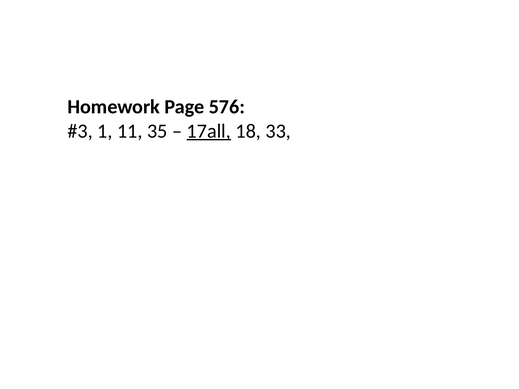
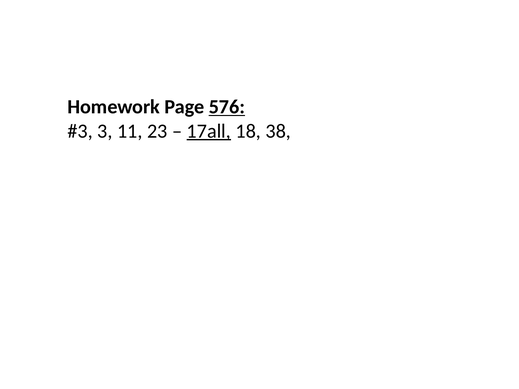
576 underline: none -> present (227, 107)
1: 1 -> 3 (105, 131)
35: 35 -> 23 (157, 131)
33: 33 -> 38 (278, 131)
